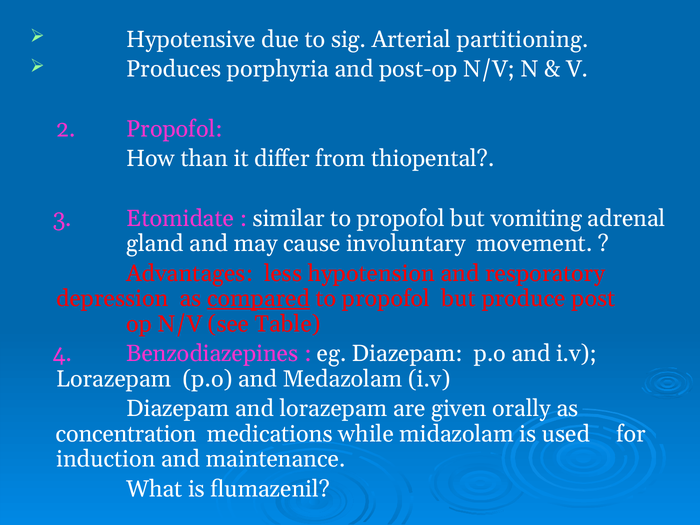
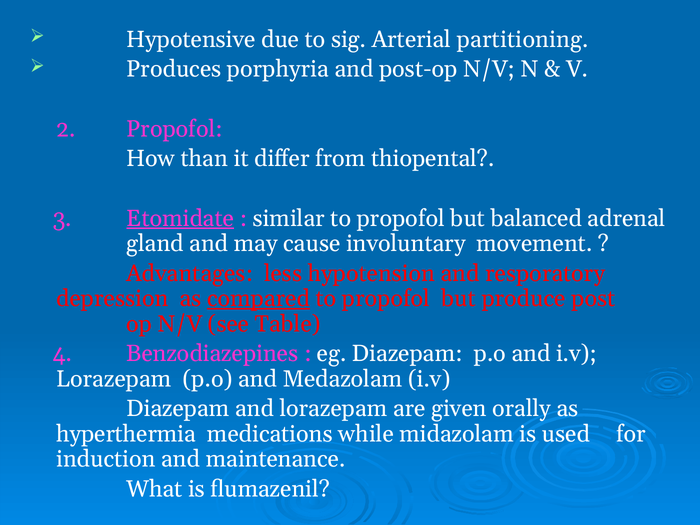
Etomidate underline: none -> present (180, 218)
vomiting: vomiting -> balanced (536, 218)
concentration: concentration -> hyperthermia (126, 434)
